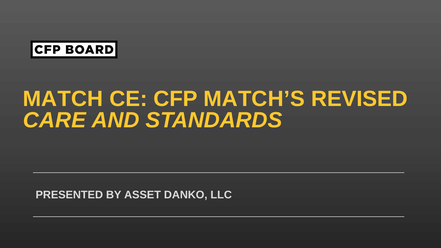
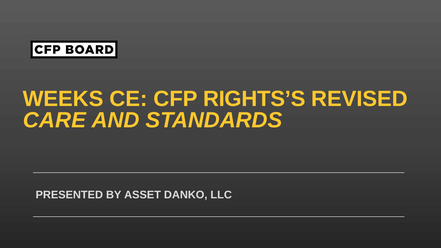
MATCH: MATCH -> WEEKS (63, 99)
MATCH’S: MATCH’S -> RIGHTS’S (254, 99)
